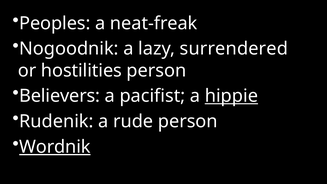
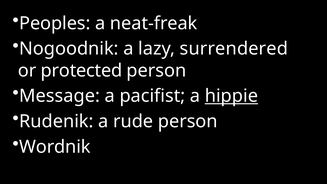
hostilities: hostilities -> protected (81, 70)
Believers: Believers -> Message (60, 96)
Wordnik underline: present -> none (55, 147)
